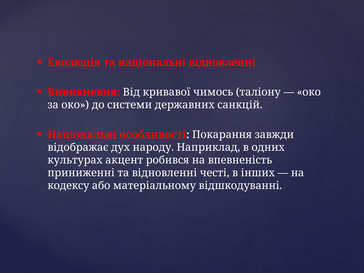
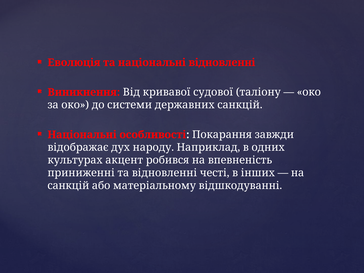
чимось: чимось -> судової (213, 92)
кодексу: кодексу -> санкцій (68, 186)
